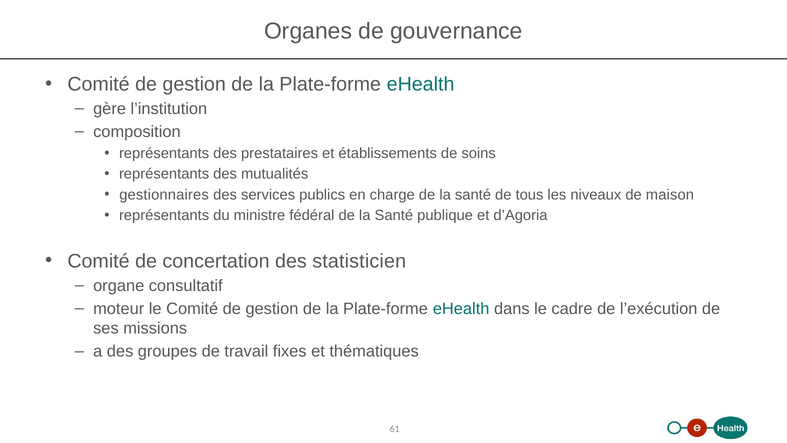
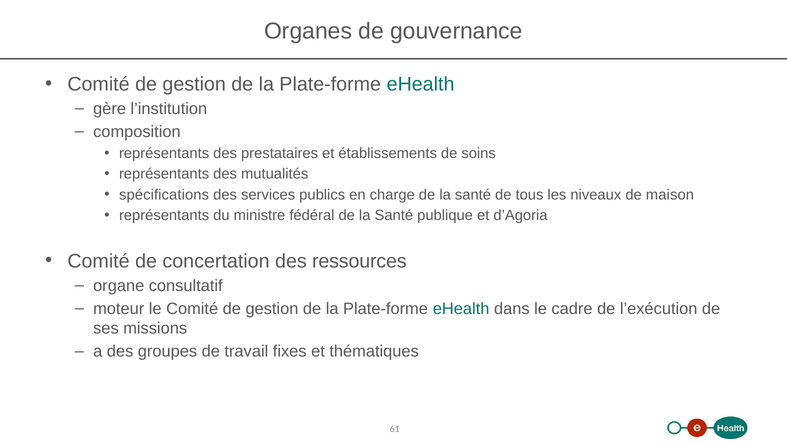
gestionnaires: gestionnaires -> spécifications (164, 195)
statisticien: statisticien -> ressources (359, 261)
